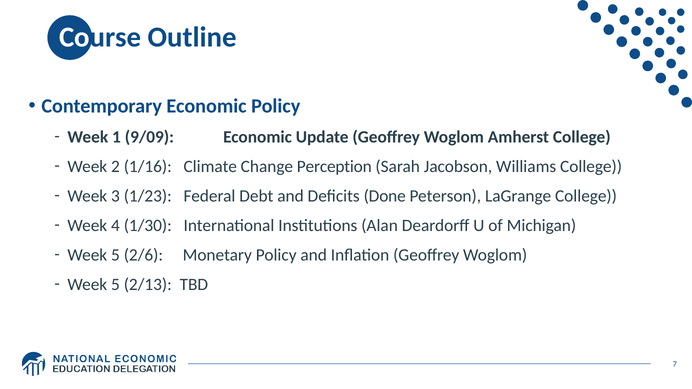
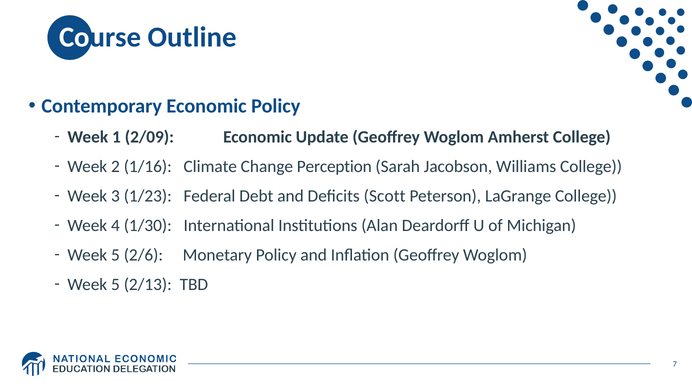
9/09: 9/09 -> 2/09 (149, 137)
Done: Done -> Scott (385, 196)
